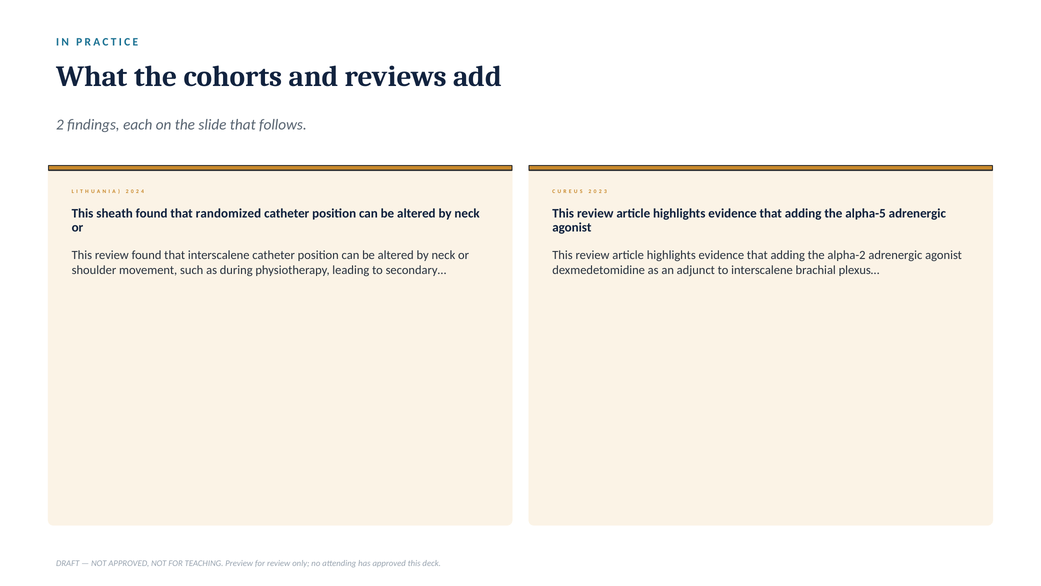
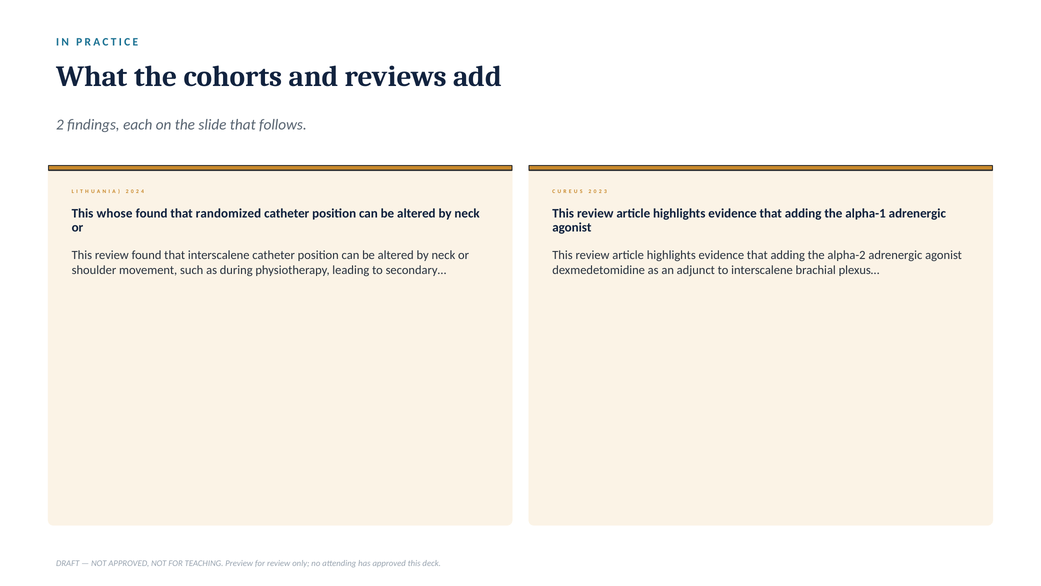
sheath: sheath -> whose (115, 213)
alpha-5: alpha-5 -> alpha-1 (866, 213)
